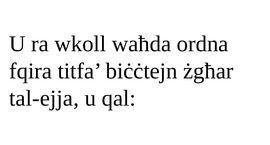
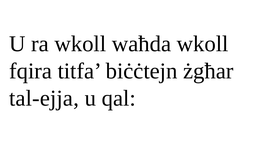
waħda ordna: ordna -> wkoll (203, 44)
